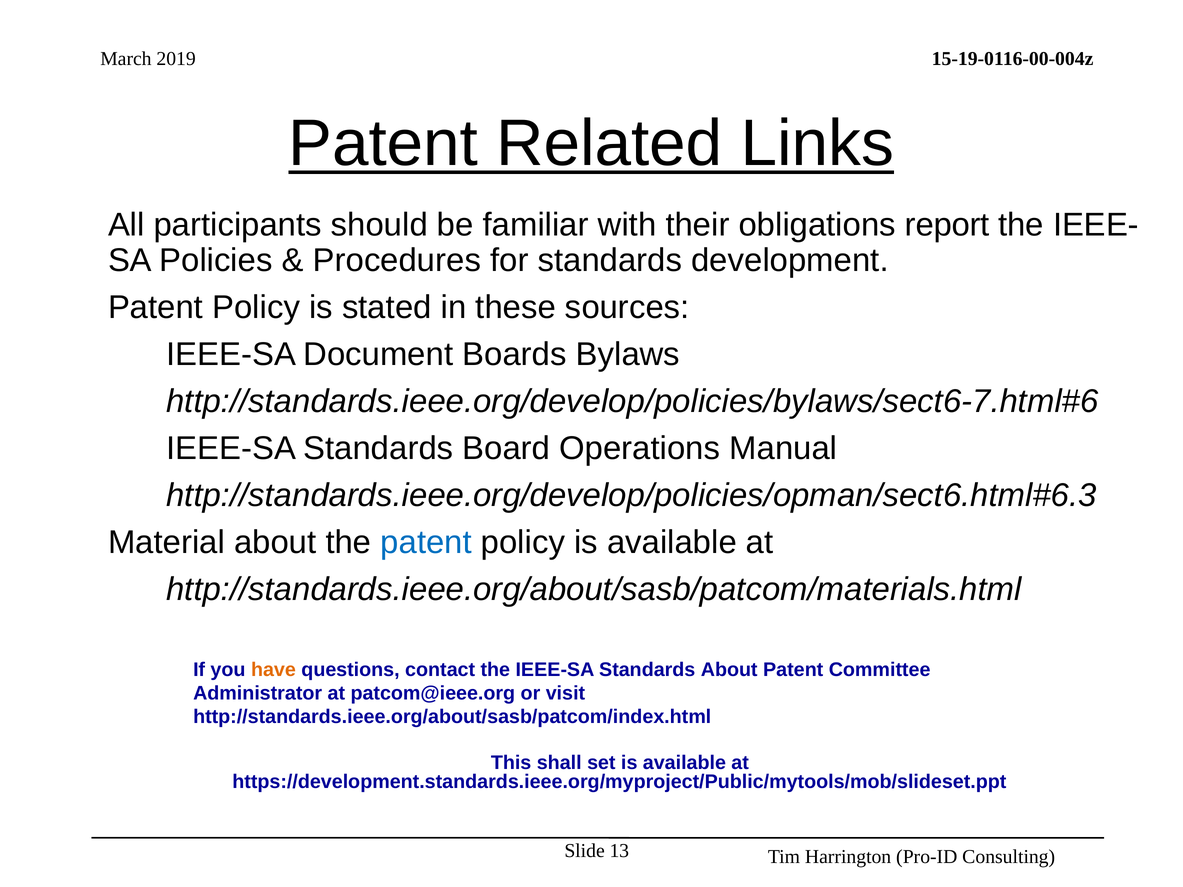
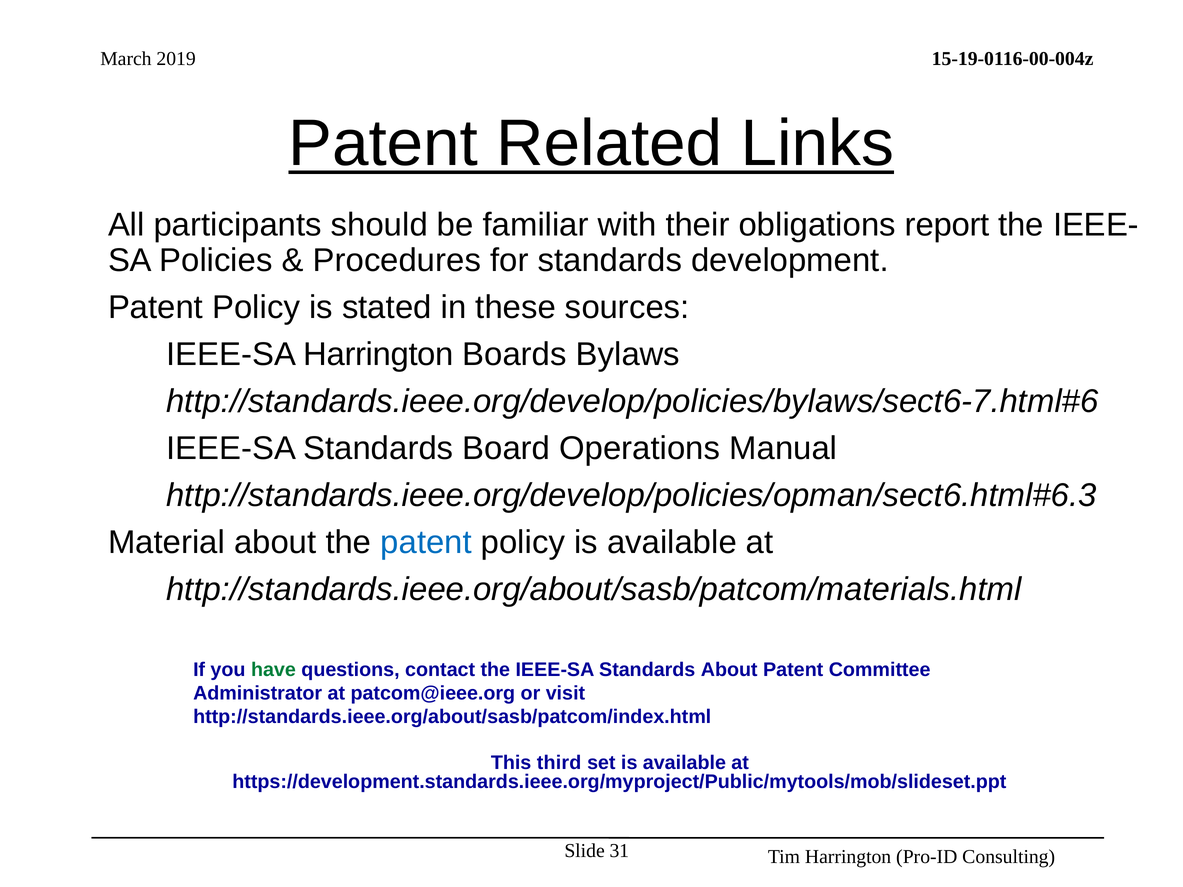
IEEE-SA Document: Document -> Harrington (378, 354)
have colour: orange -> green (273, 670)
shall: shall -> third (559, 763)
13: 13 -> 31 (619, 851)
